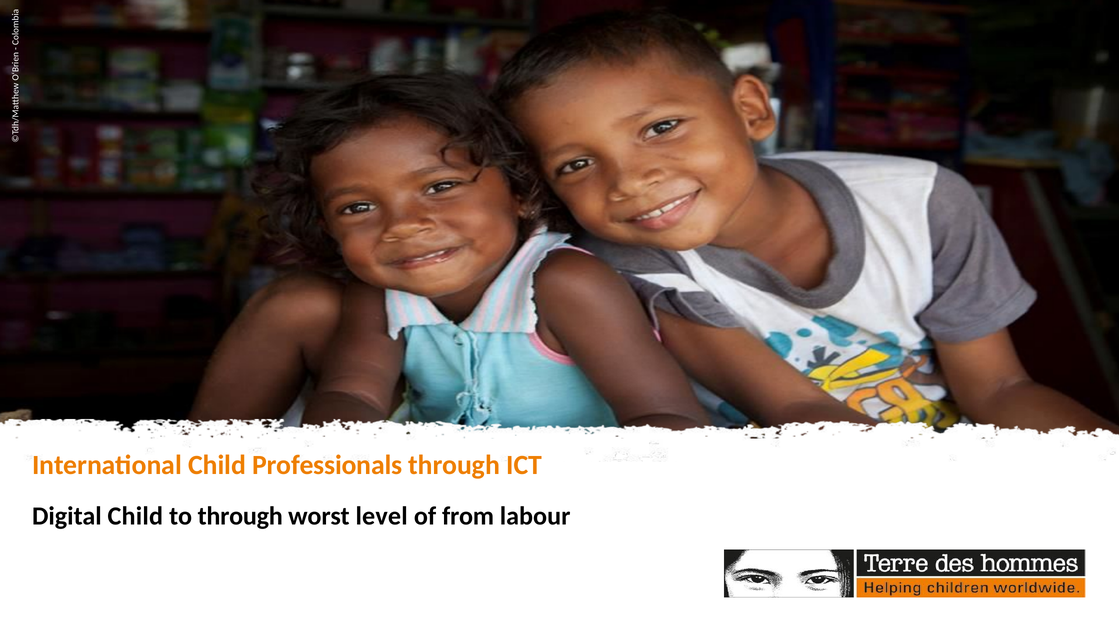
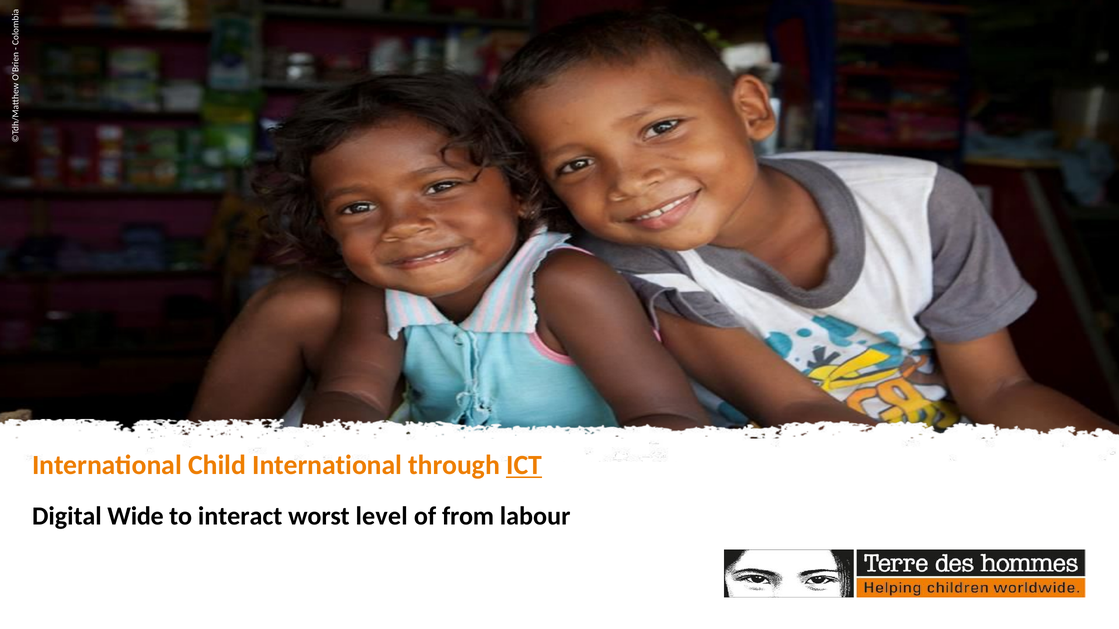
Child Professionals: Professionals -> International (327, 466)
ICT underline: none -> present (524, 466)
Digital Child: Child -> Wide (136, 517)
to through: through -> interact (240, 517)
